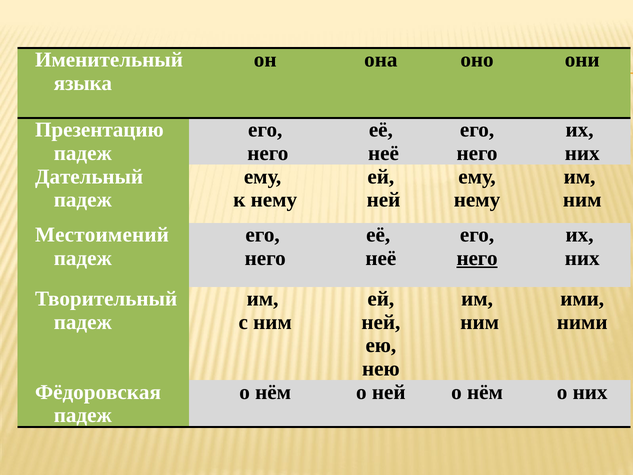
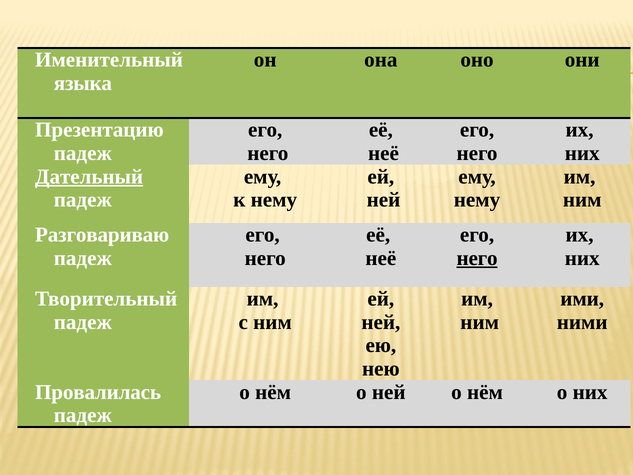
Дательный underline: none -> present (89, 176)
Местоимений: Местоимений -> Разговариваю (102, 235)
Фёдоровская: Фёдоровская -> Провалилась (98, 392)
